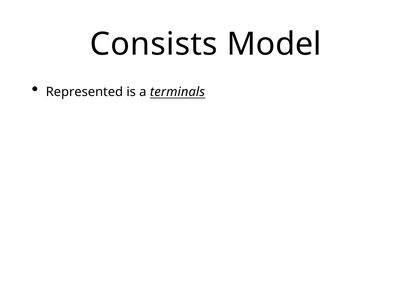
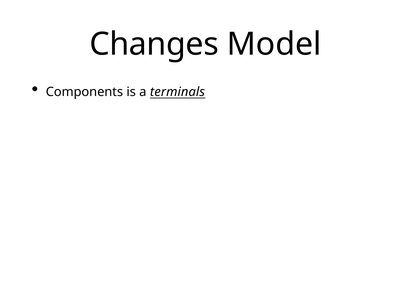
Consists: Consists -> Changes (154, 44)
Represented: Represented -> Components (84, 92)
